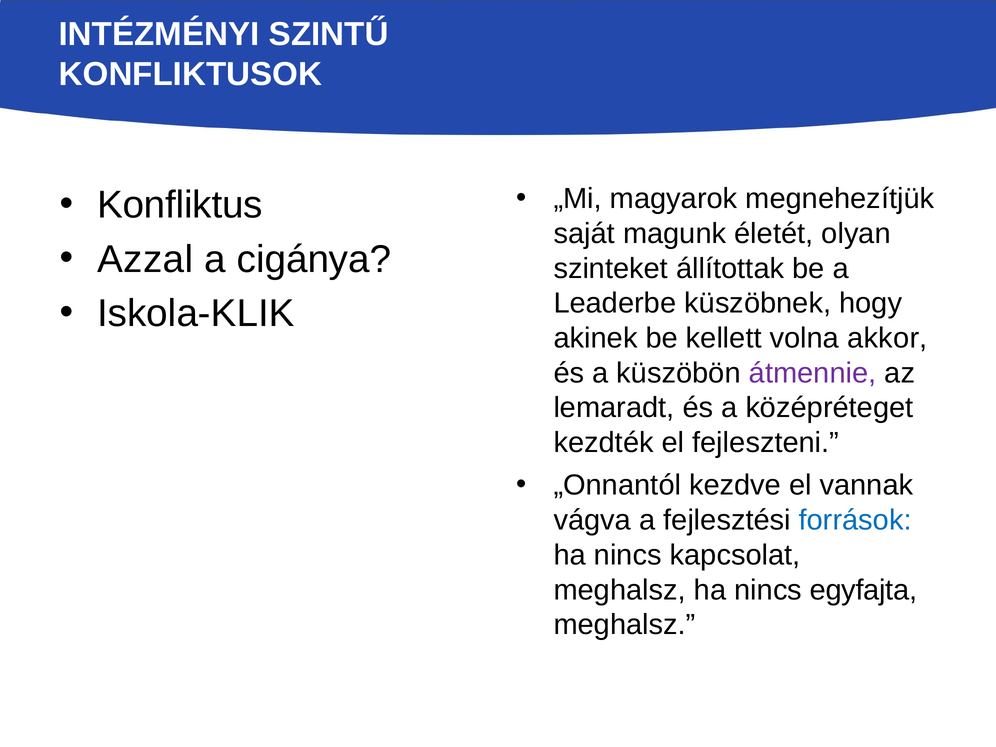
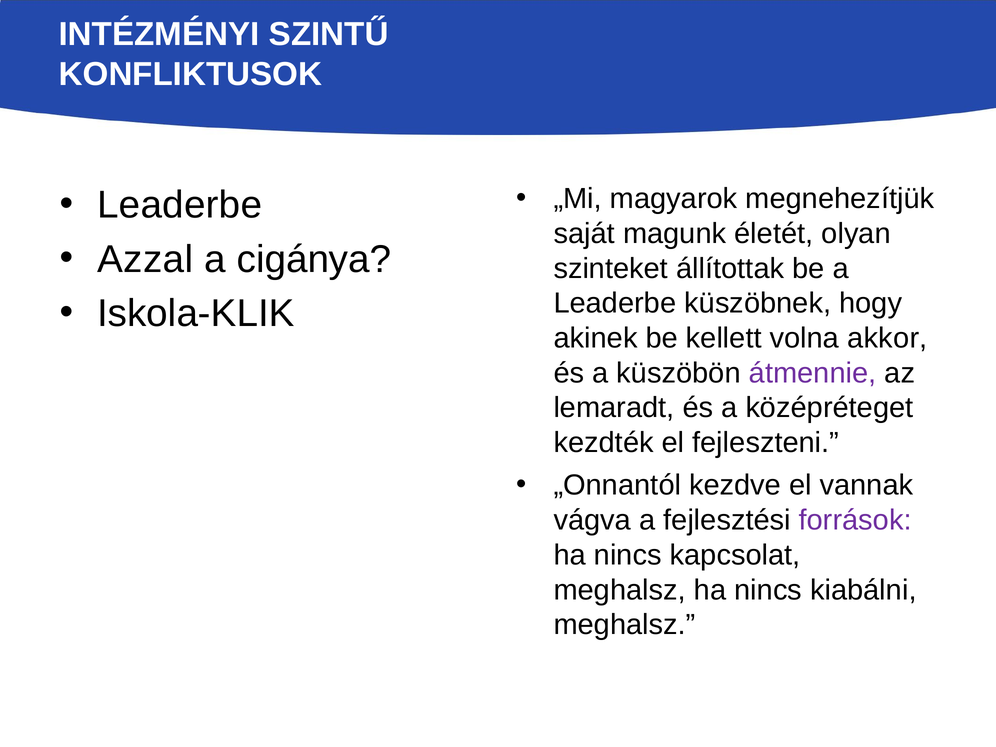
Konfliktus: Konfliktus -> Leaderbe (180, 205)
források colour: blue -> purple (855, 520)
egyfajta: egyfajta -> kiabálni (863, 590)
